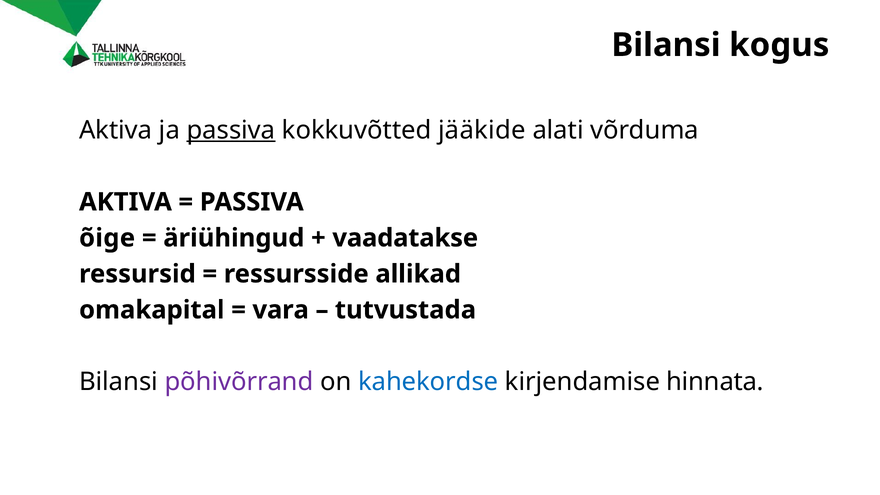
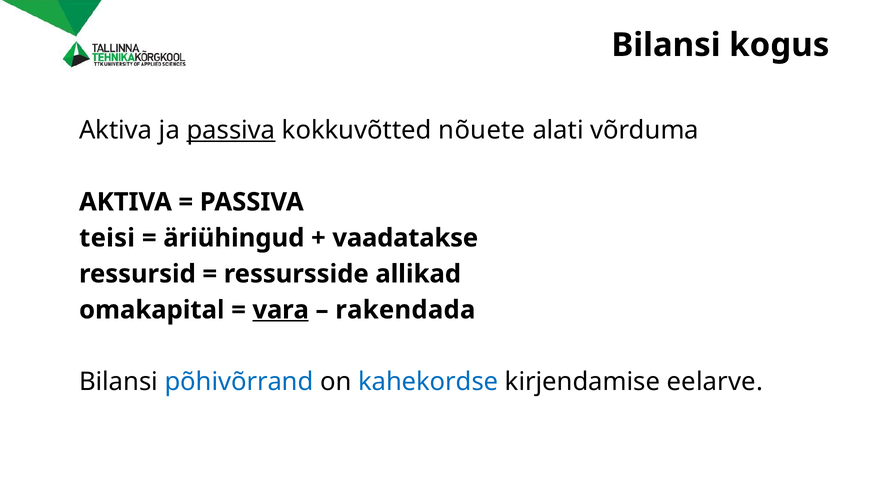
jääkide: jääkide -> nõuete (482, 130)
õige: õige -> teisi (107, 238)
vara underline: none -> present (281, 310)
tutvustada: tutvustada -> rakendada (405, 310)
põhivõrrand colour: purple -> blue (239, 382)
hinnata: hinnata -> eelarve (715, 382)
